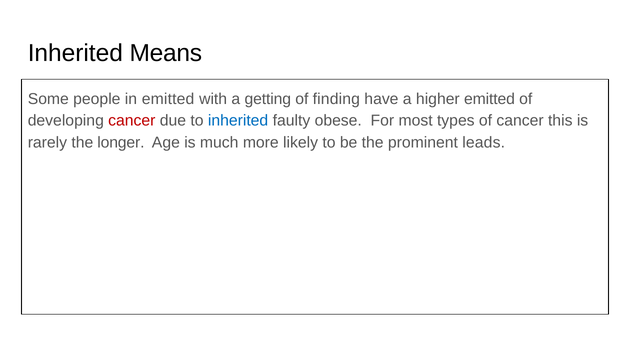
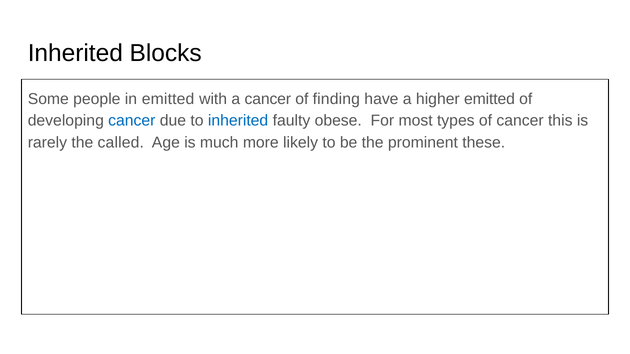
Means: Means -> Blocks (166, 53)
a getting: getting -> cancer (268, 99)
cancer colour: red -> blue (132, 121)
longer: longer -> called (121, 143)
leads: leads -> these (484, 143)
